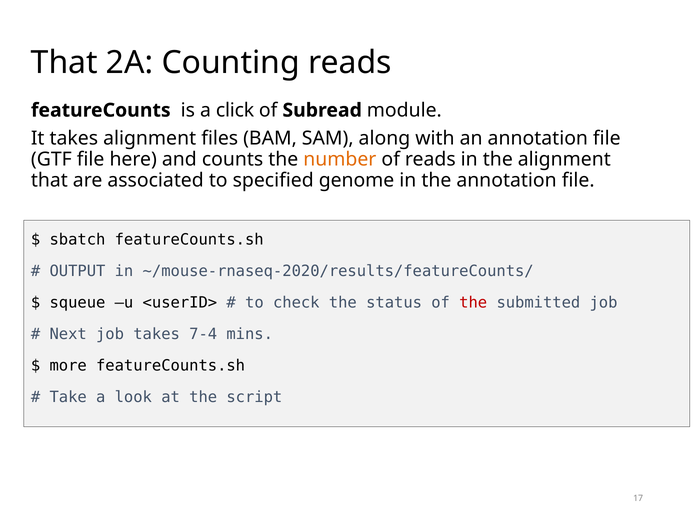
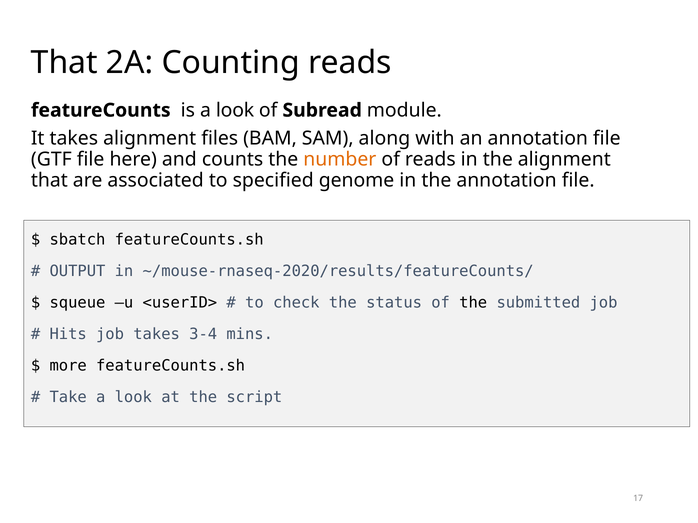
is a click: click -> look (235, 110)
the colour: red -> black (473, 303)
Next: Next -> Hits (68, 334)
7-4: 7-4 -> 3-4 (203, 334)
